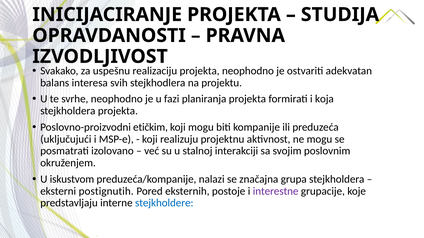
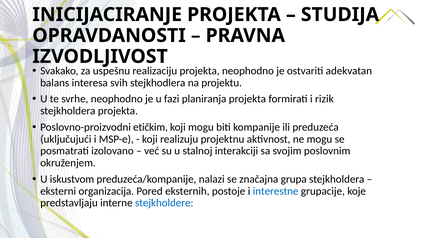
koja: koja -> rizik (324, 99)
postignutih: postignutih -> organizacija (106, 191)
interestne colour: purple -> blue (276, 191)
